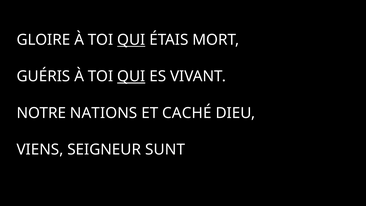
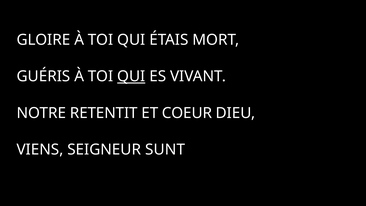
QUI underline: present -> none (131, 40)
NATIONS: NATIONS -> RETENTIT (104, 113)
CACHÉ: CACHÉ -> COEUR (187, 113)
